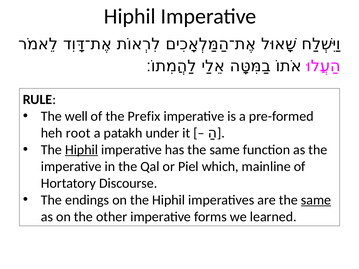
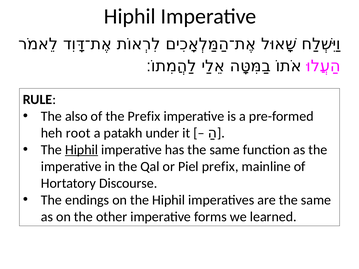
well: well -> also (76, 116)
Piel which: which -> prefix (220, 167)
same underline: present -> none (316, 200)
